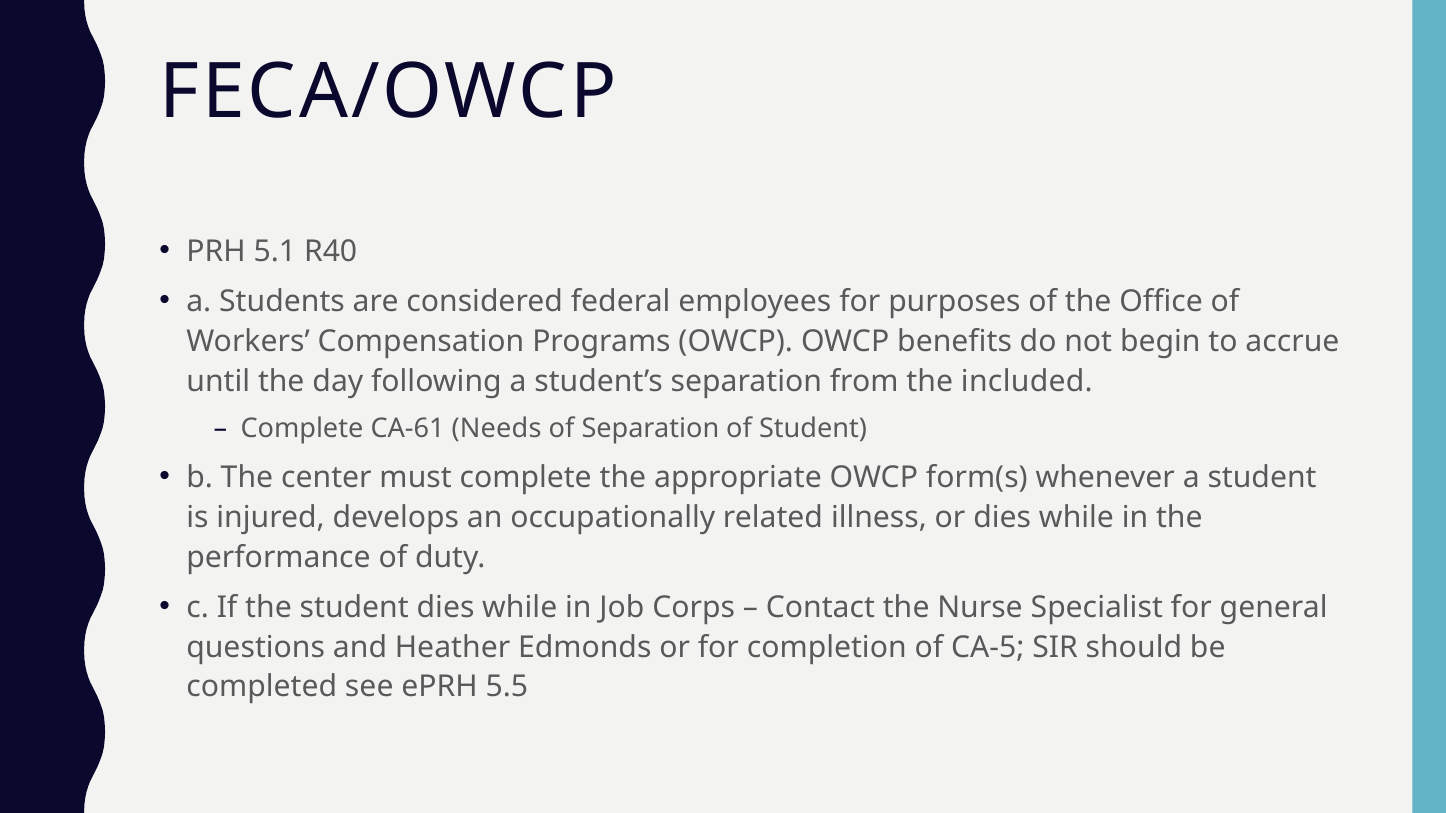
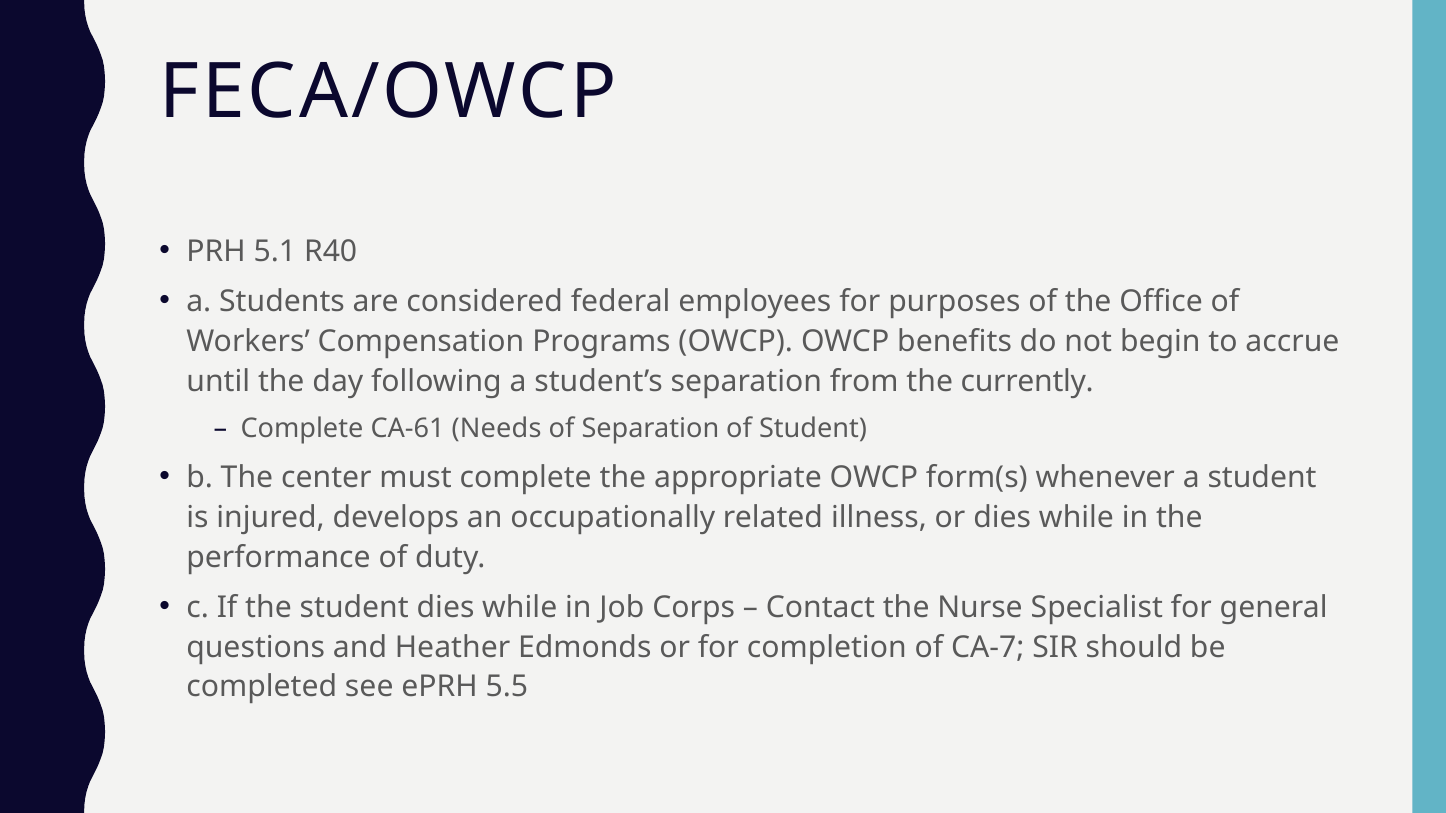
included: included -> currently (1027, 381)
CA-5: CA-5 -> CA-7 (988, 647)
